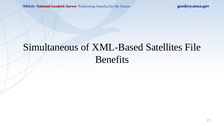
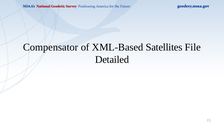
Simultaneous: Simultaneous -> Compensator (51, 47)
Benefits: Benefits -> Detailed (112, 60)
